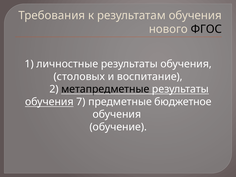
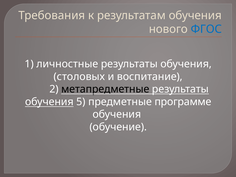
ФГОС colour: black -> blue (206, 29)
7: 7 -> 5 (81, 102)
бюджетное: бюджетное -> программе (183, 102)
